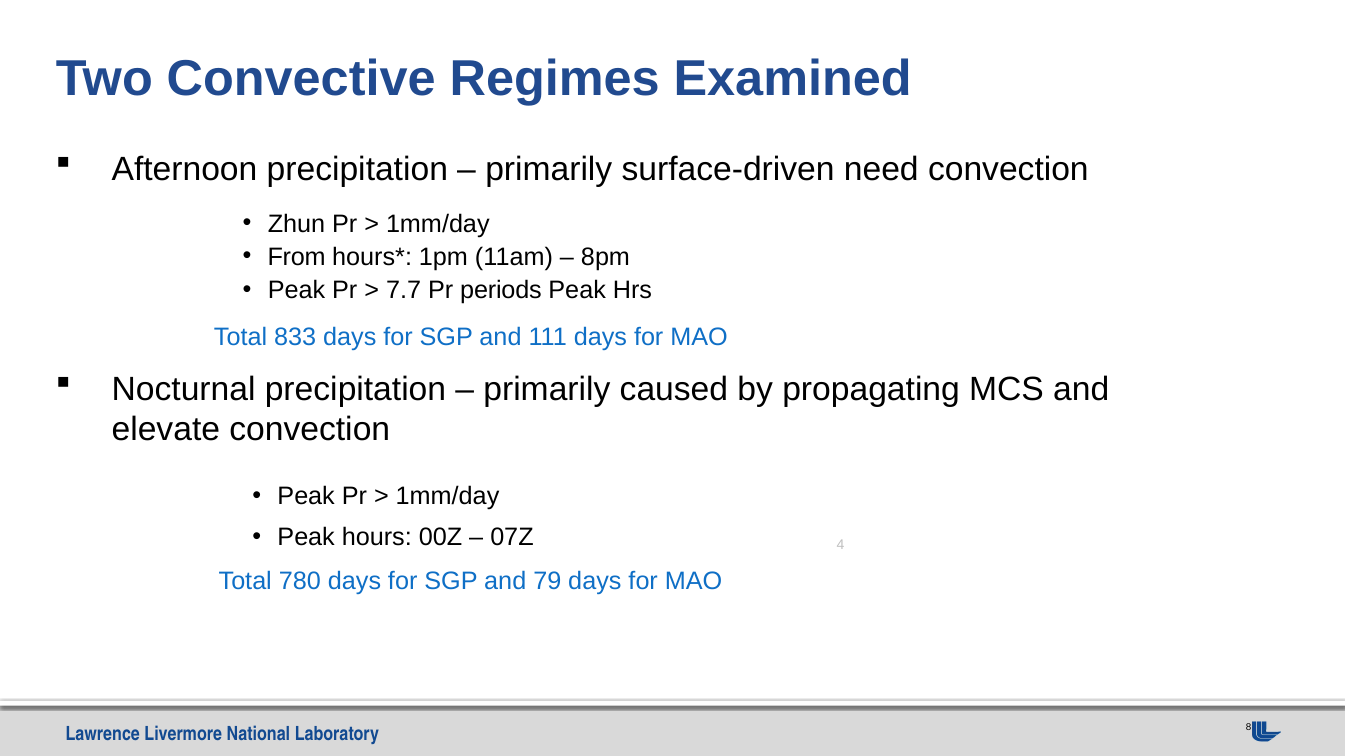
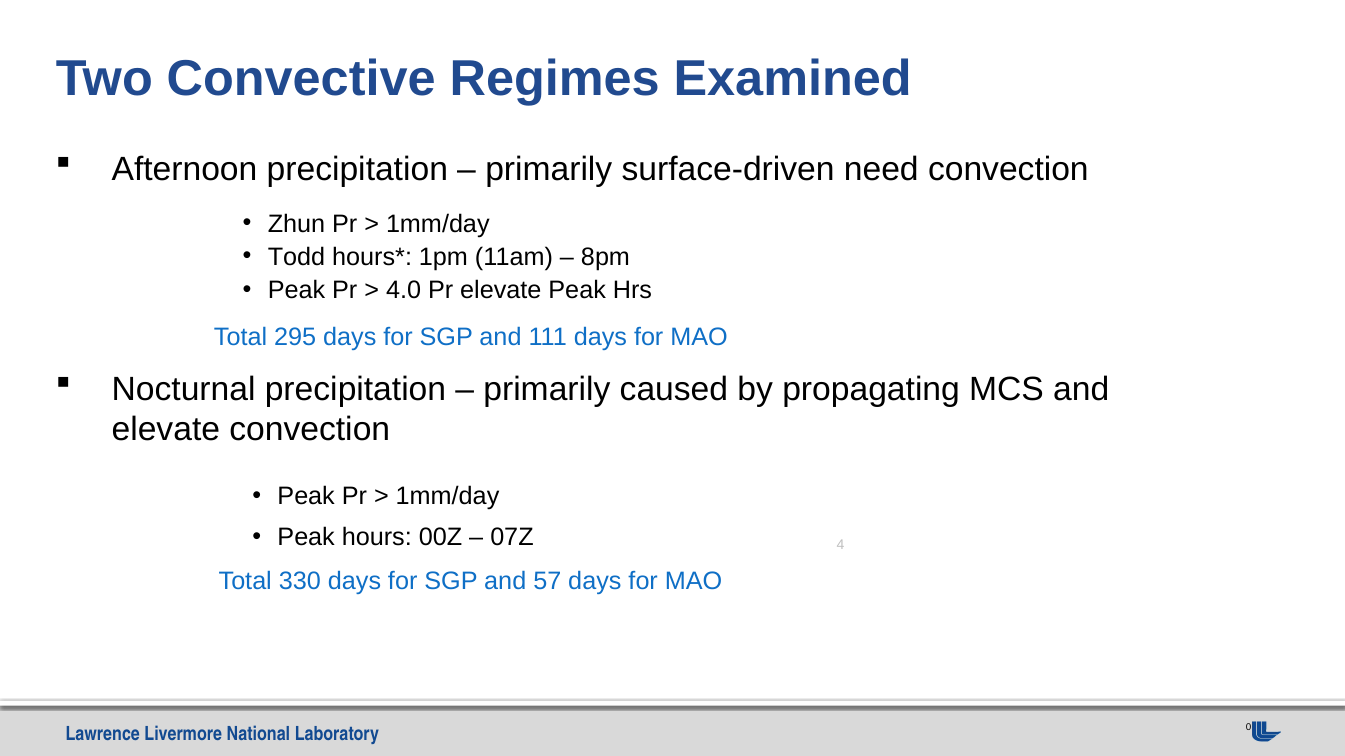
From: From -> Todd (296, 257)
7.7: 7.7 -> 4.0 (404, 290)
Pr periods: periods -> elevate (501, 290)
833: 833 -> 295 (295, 337)
780: 780 -> 330 (300, 582)
79: 79 -> 57 (547, 582)
8: 8 -> 0 (1248, 728)
